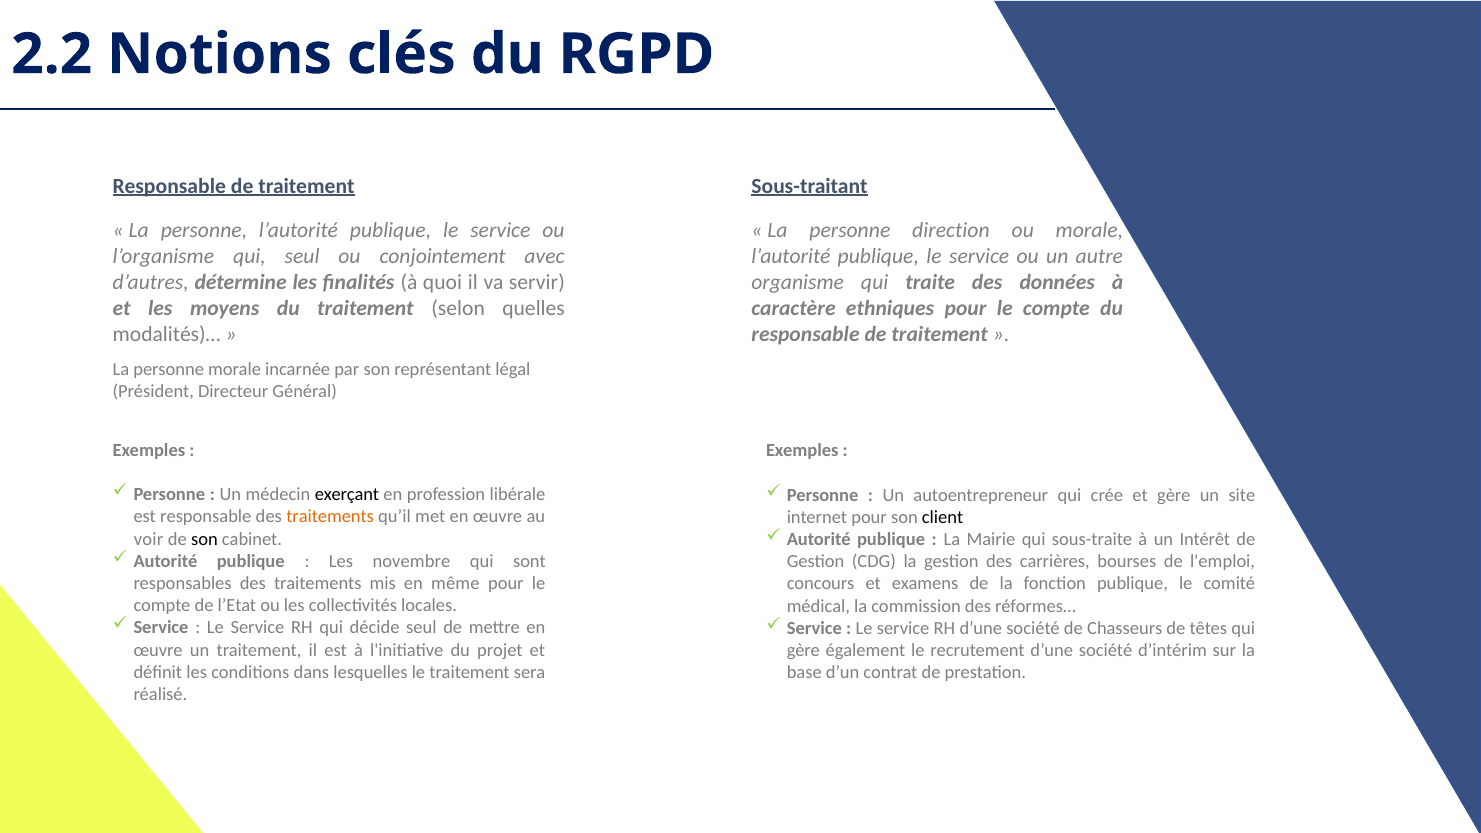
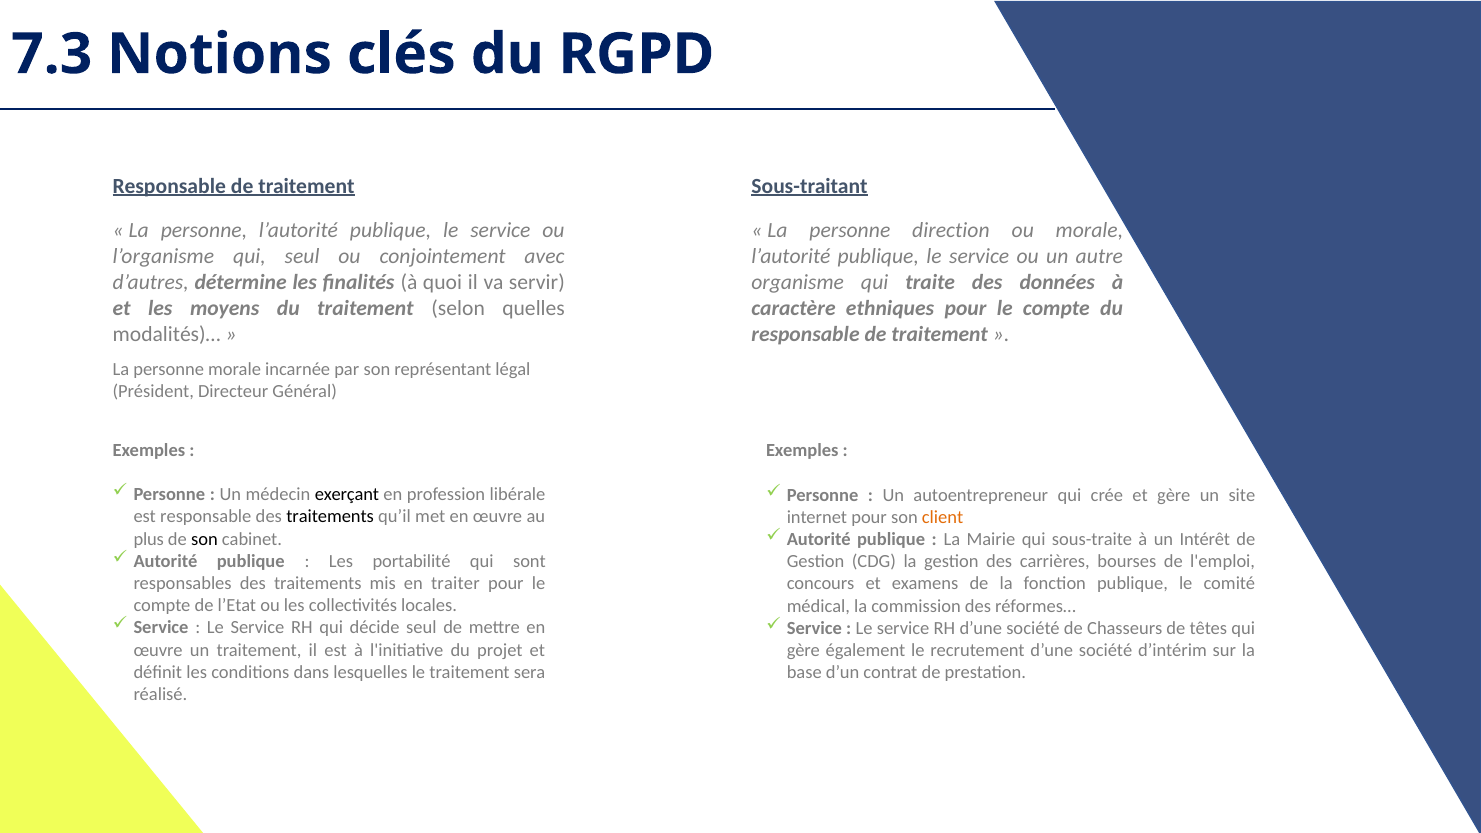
2.2: 2.2 -> 7.3 (52, 54)
traitements colour: orange -> black (330, 517)
client colour: black -> orange (943, 517)
voir: voir -> plus (149, 539)
novembre: novembre -> portabilité (412, 561)
même: même -> traiter (455, 583)
